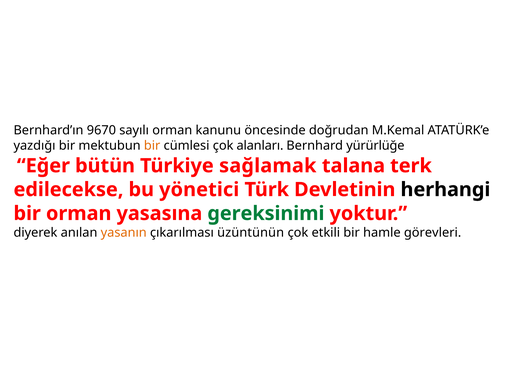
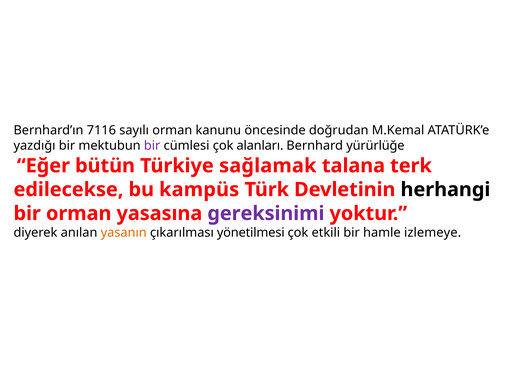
9670: 9670 -> 7116 (101, 130)
bir colour: orange -> purple (152, 146)
yönetici: yönetici -> kampüs (199, 190)
gereksinimi colour: green -> purple (266, 214)
üzüntünün: üzüntünün -> yönetilmesi (251, 233)
görevleri: görevleri -> izlemeye (433, 233)
